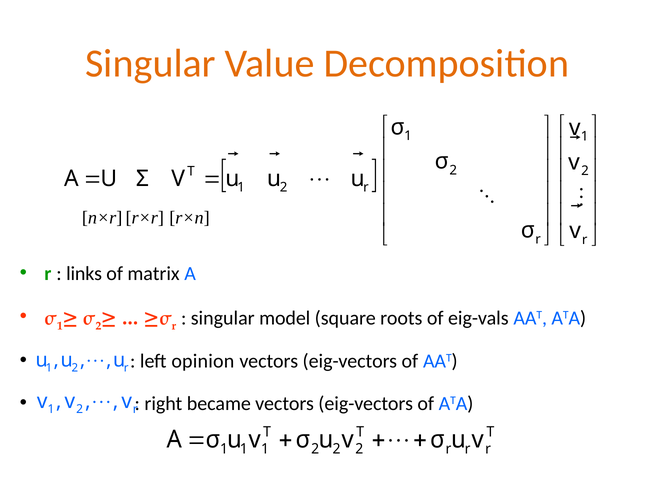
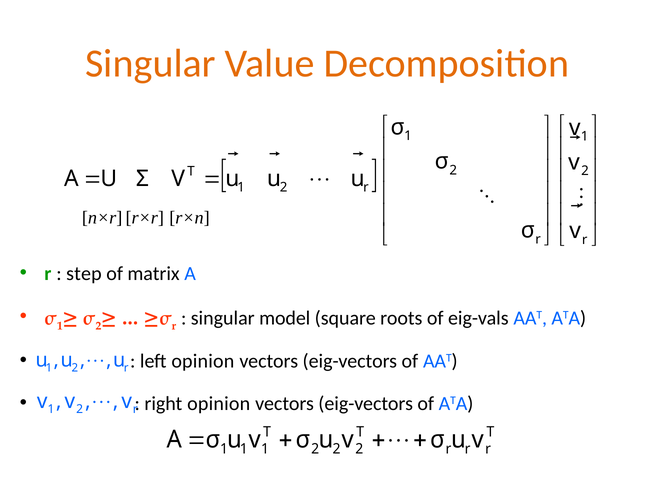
links: links -> step (84, 274)
right became: became -> opinion (219, 404)
